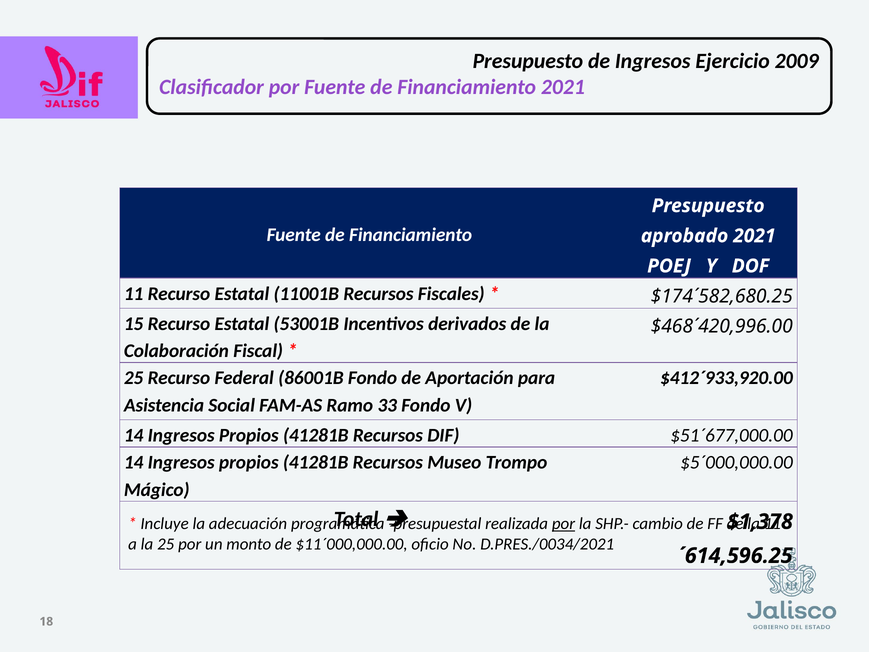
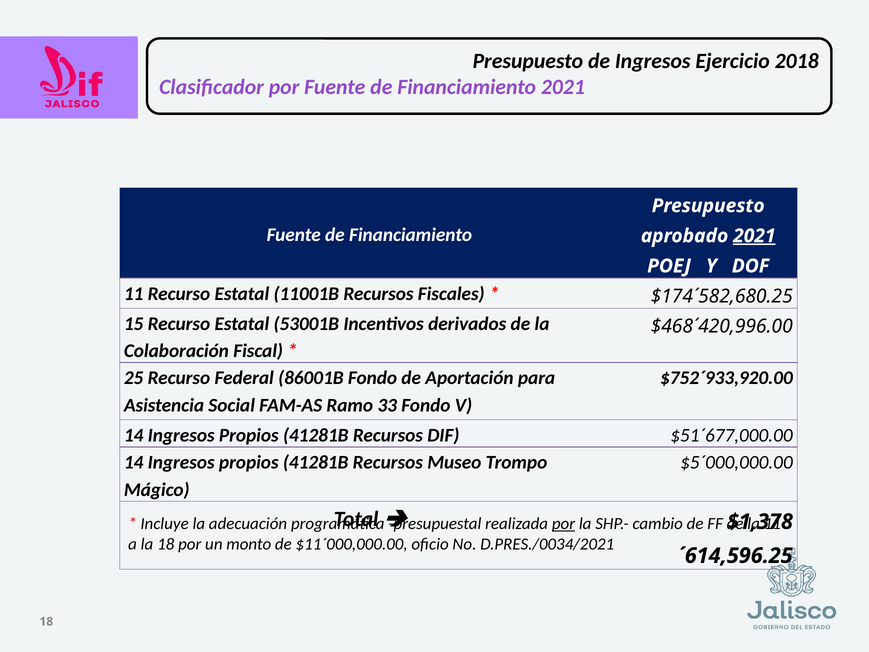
2009: 2009 -> 2018 (797, 61)
2021 underline: none -> present (754, 236)
$412´933,920.00: $412´933,920.00 -> $752´933,920.00 (726, 378)
la 25: 25 -> 18 (166, 544)
